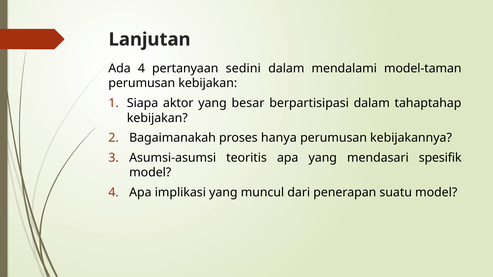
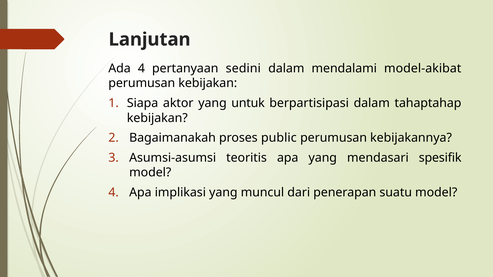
model-taman: model-taman -> model-akibat (423, 69)
besar: besar -> untuk (248, 103)
hanya: hanya -> public (279, 138)
